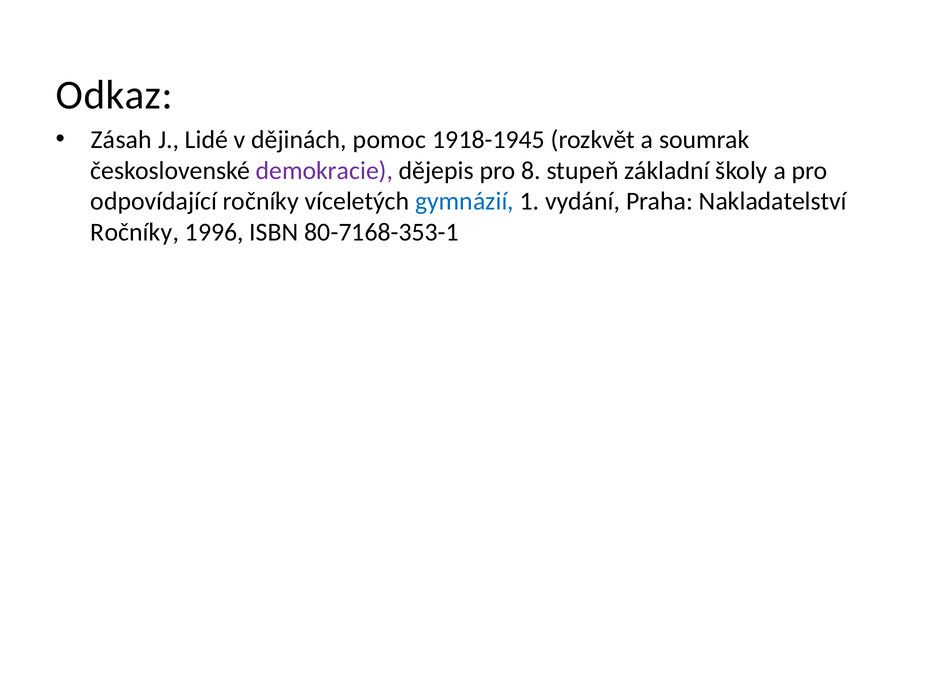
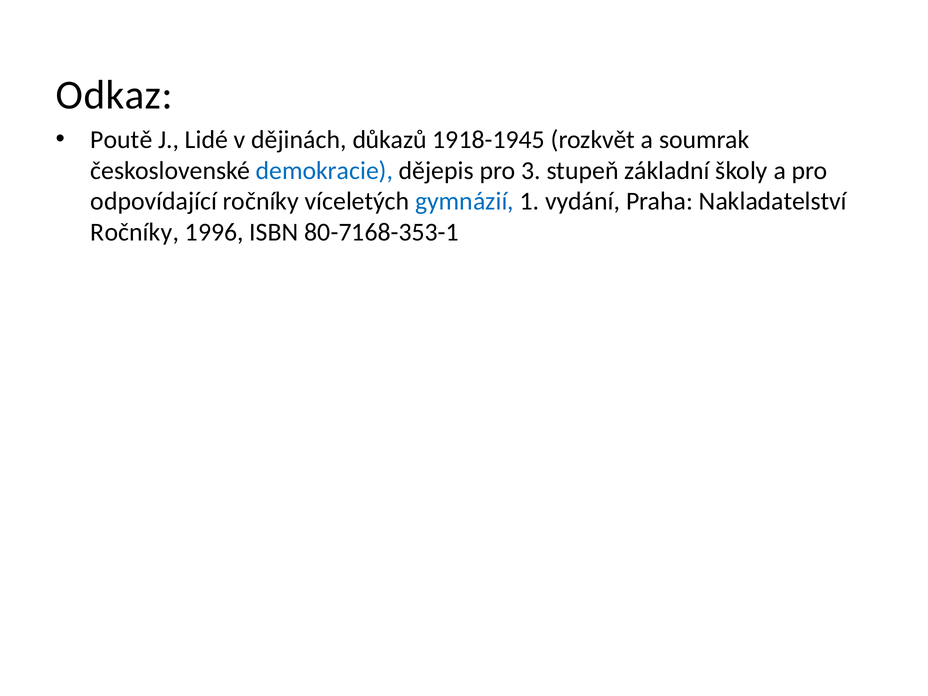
Zásah: Zásah -> Poutě (121, 140)
pomoc: pomoc -> důkazů (390, 140)
demokracie colour: purple -> blue (324, 171)
8: 8 -> 3 (531, 171)
